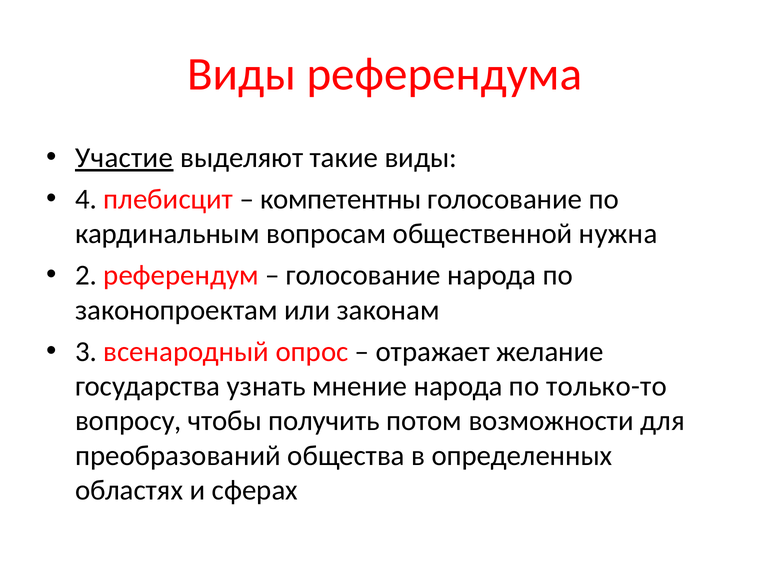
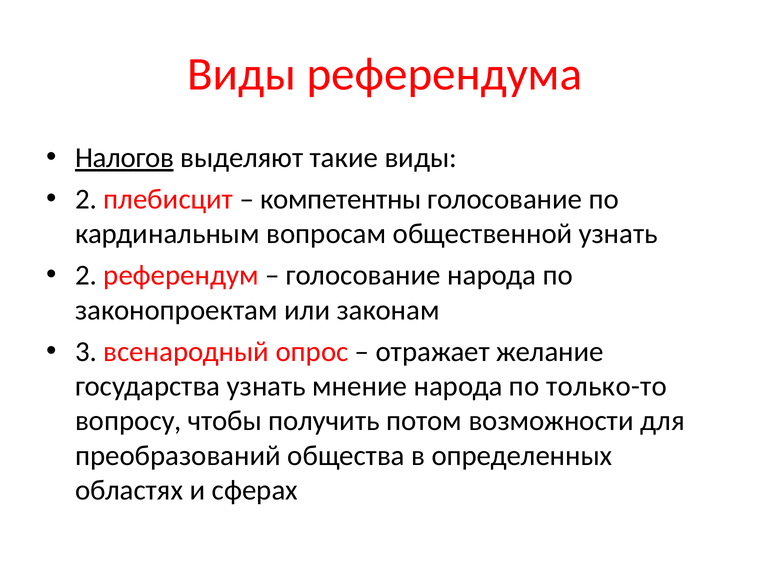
Участие: Участие -> Налогов (125, 158)
4: 4 -> 2 (86, 199)
общественной нужна: нужна -> узнать (618, 234)
